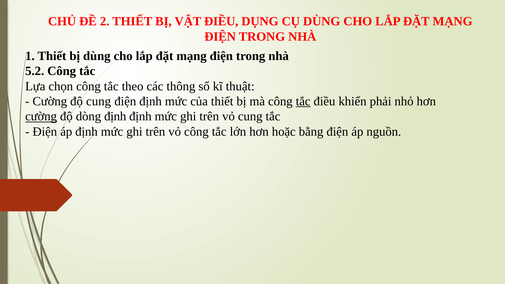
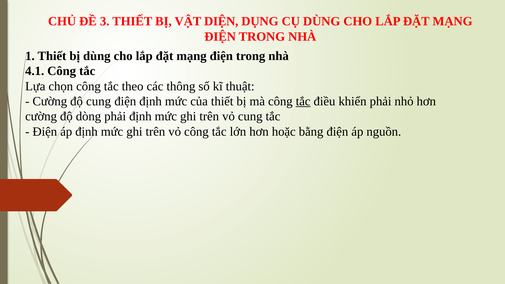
2: 2 -> 3 (105, 21)
VẬT ĐIỀU: ĐIỀU -> DIỆN (221, 21)
5.2: 5.2 -> 4.1 (35, 71)
cường underline: present -> none (41, 117)
dòng định: định -> phải (115, 117)
